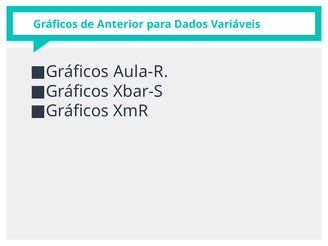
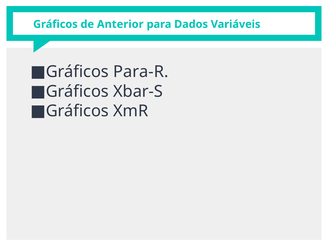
Aula-R: Aula-R -> Para-R (141, 72)
